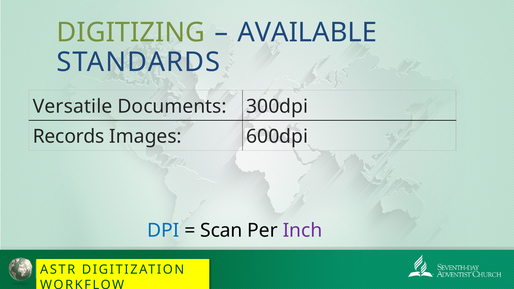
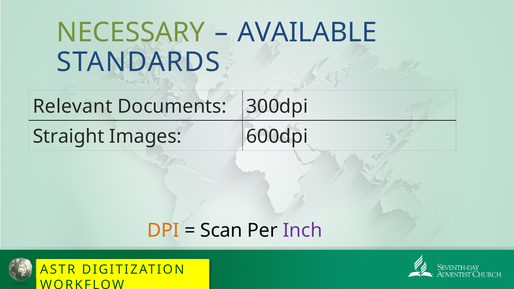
DIGITIZING: DIGITIZING -> NECESSARY (131, 33)
Versatile: Versatile -> Relevant (73, 106)
Records: Records -> Straight (69, 137)
DPI colour: blue -> orange (163, 231)
